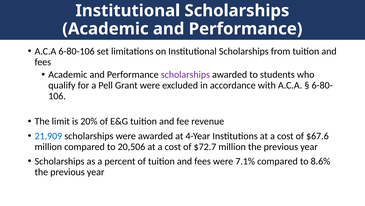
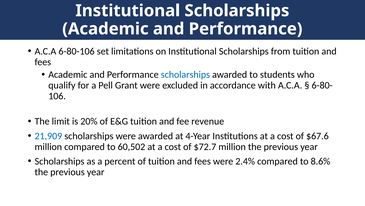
scholarships colour: purple -> blue (185, 74)
20,506: 20,506 -> 60,502 (131, 146)
7.1%: 7.1% -> 2.4% (245, 161)
